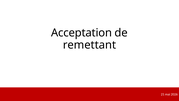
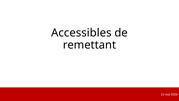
Acceptation: Acceptation -> Accessibles (81, 33)
